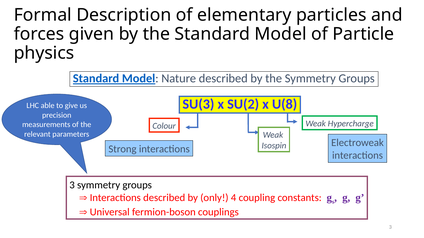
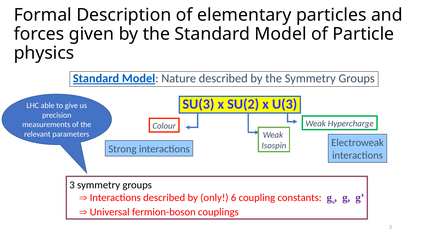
U(8: U(8 -> U(3 (285, 104)
4: 4 -> 6 (234, 198)
